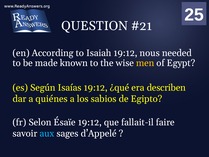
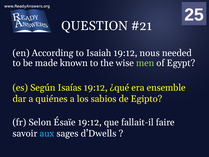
men colour: yellow -> light green (145, 63)
describen: describen -> ensemble (166, 88)
d’Appelé: d’Appelé -> d’Dwells (99, 133)
